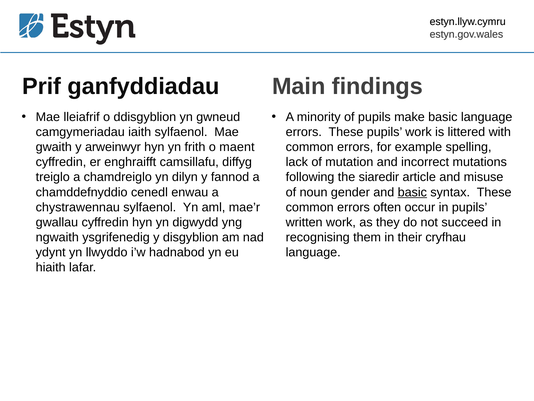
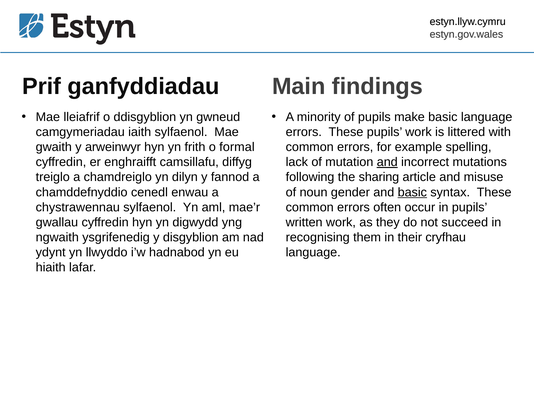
maent: maent -> formal (237, 147)
and underline: none -> present (387, 162)
siaredir: siaredir -> sharing (379, 177)
